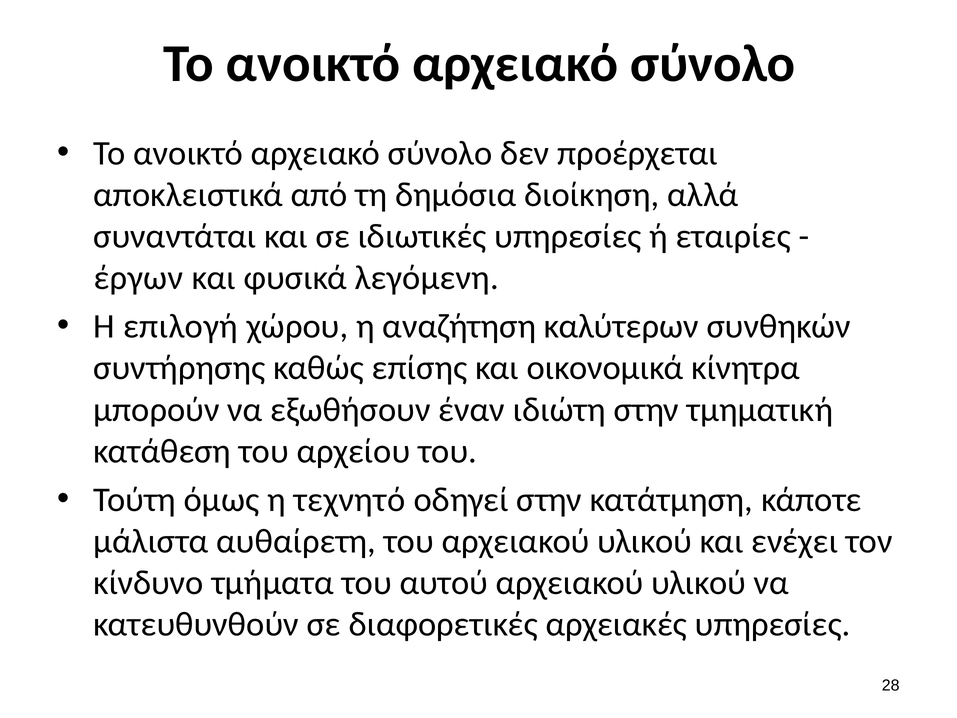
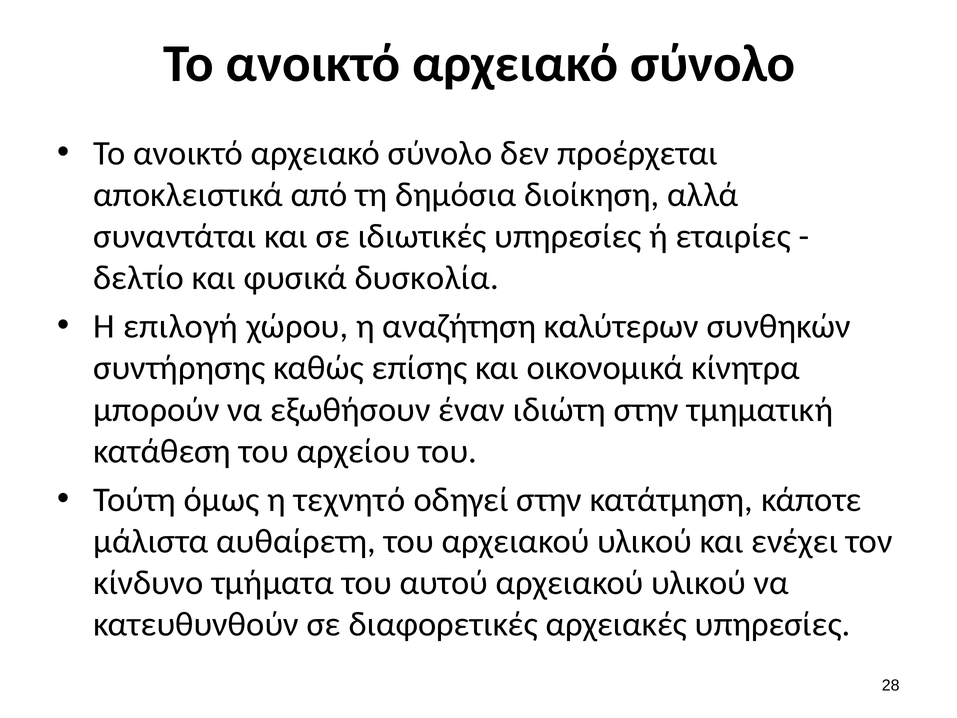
έργων: έργων -> δελτίο (139, 278)
λεγόμενη: λεγόμενη -> δυσκολία (427, 278)
